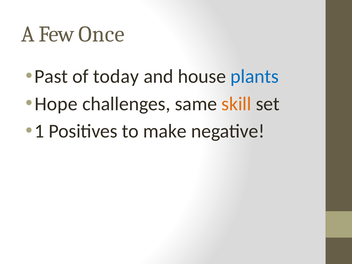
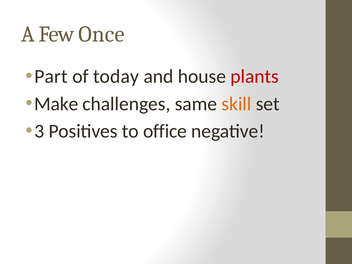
Past: Past -> Part (51, 76)
plants colour: blue -> red (255, 76)
Hope: Hope -> Make (56, 104)
1: 1 -> 3 (39, 131)
make: make -> office (165, 131)
